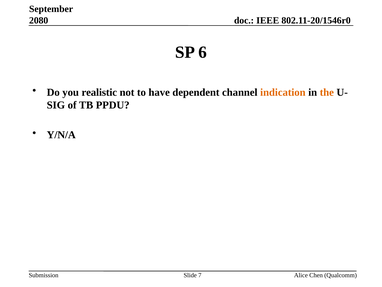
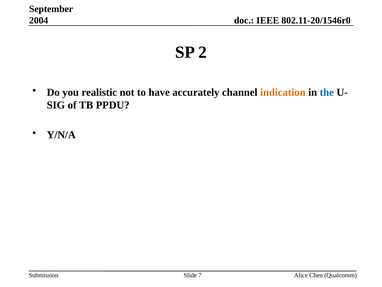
2080: 2080 -> 2004 (39, 20)
6: 6 -> 2 (203, 52)
dependent: dependent -> accurately (196, 92)
the colour: orange -> blue (327, 92)
